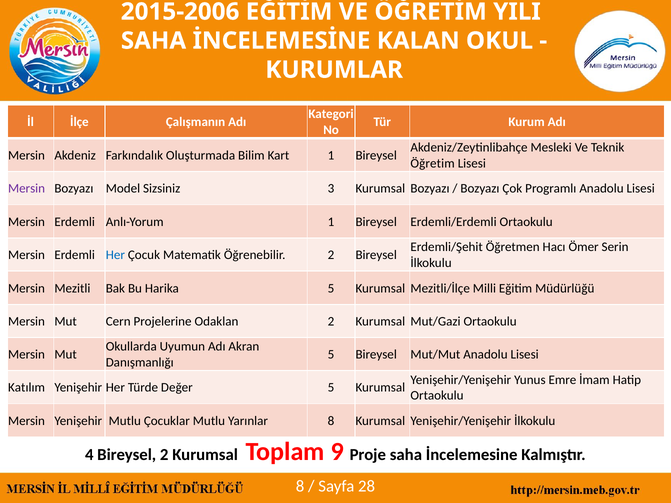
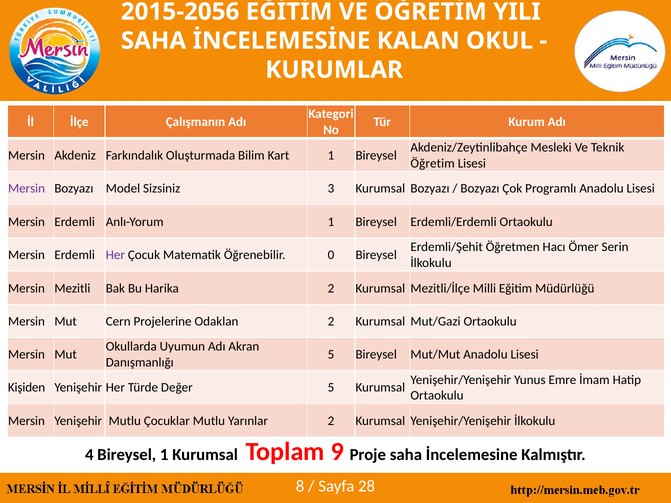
2015-2006: 2015-2006 -> 2015-2056 (180, 12)
Her colour: blue -> purple (115, 255)
Öğrenebilir 2: 2 -> 0 (331, 255)
Harika 5: 5 -> 2 (331, 288)
Katılım: Katılım -> Kişiden (27, 388)
Yarınlar 8: 8 -> 2 (331, 421)
Bireysel 2: 2 -> 1 (164, 455)
